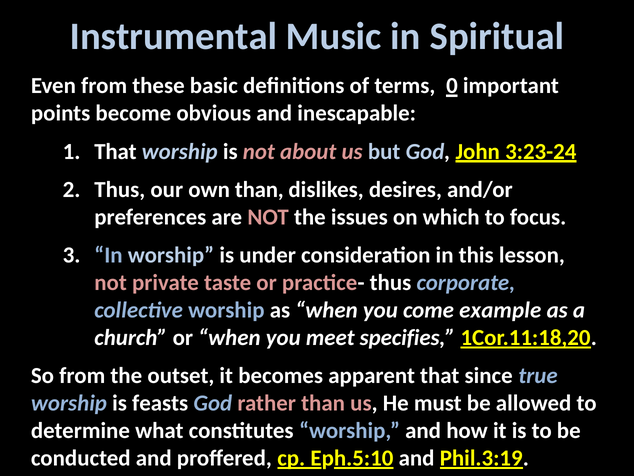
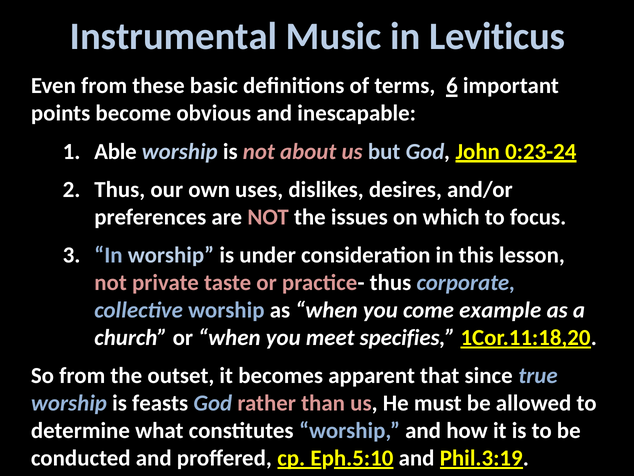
Spiritual: Spiritual -> Leviticus (497, 36)
0: 0 -> 6 (452, 86)
That: That -> Able (115, 151)
3:23-24: 3:23-24 -> 0:23-24 (541, 151)
own than: than -> uses (259, 189)
